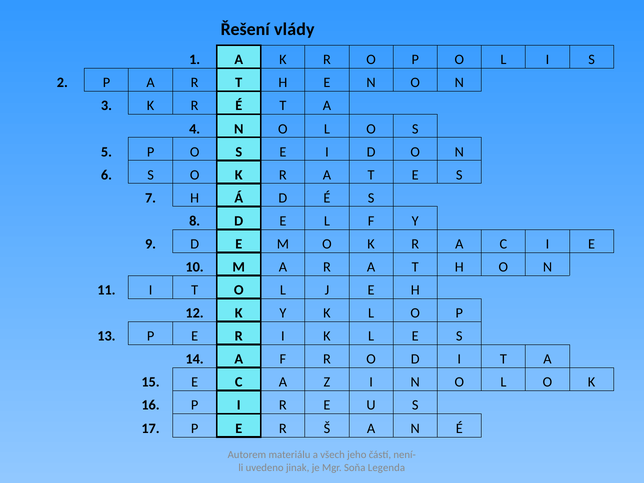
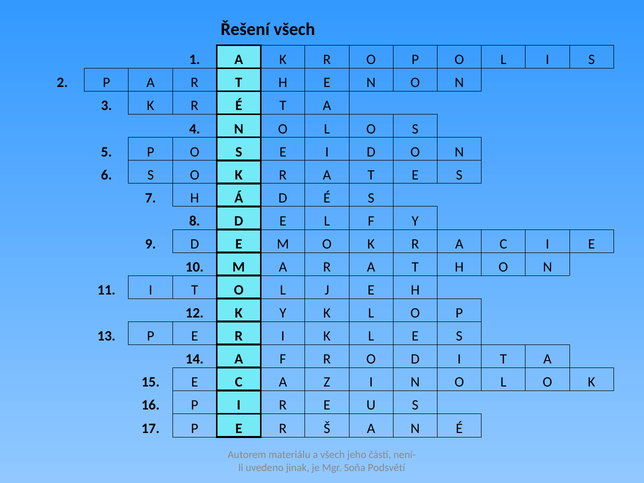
Řešení vlády: vlády -> všech (294, 29)
Legenda: Legenda -> Podsvětí (386, 468)
